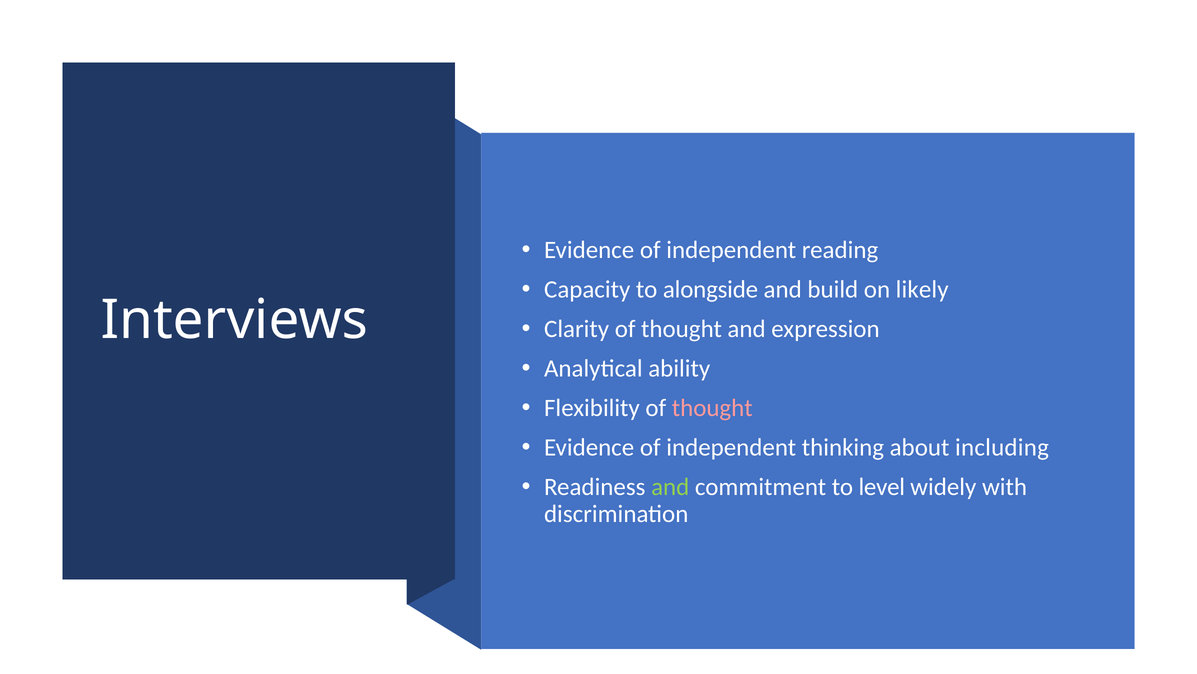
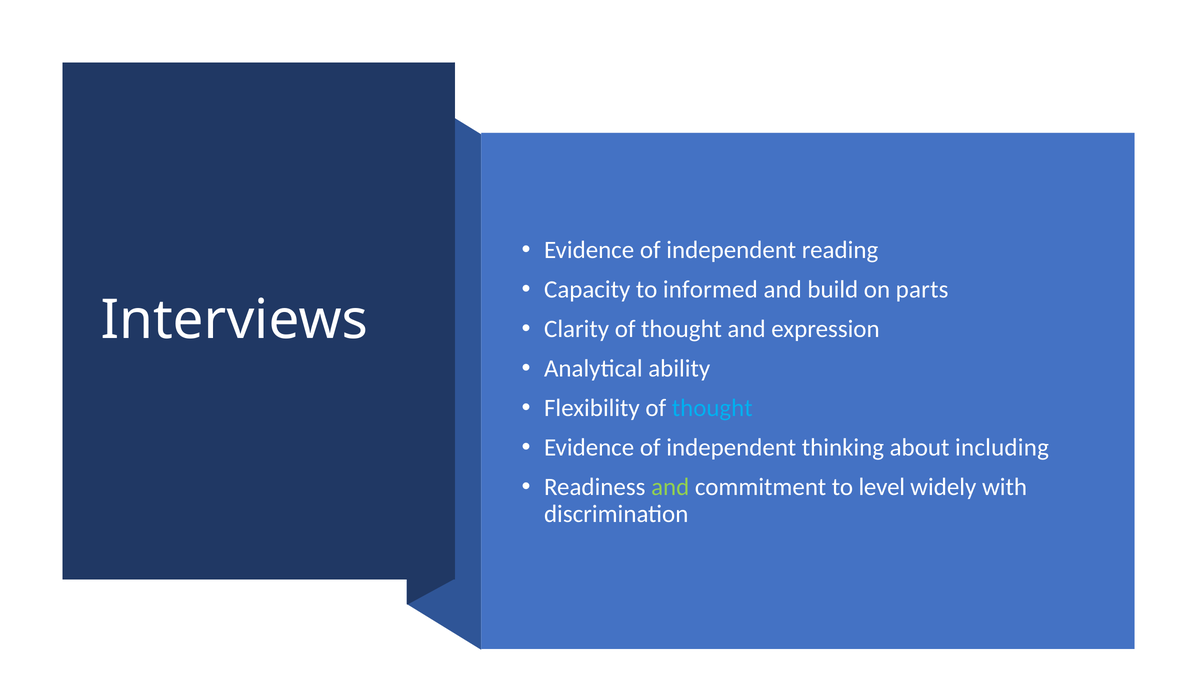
alongside: alongside -> informed (710, 289)
likely: likely -> parts (922, 289)
thought colour: pink -> light blue (712, 407)
